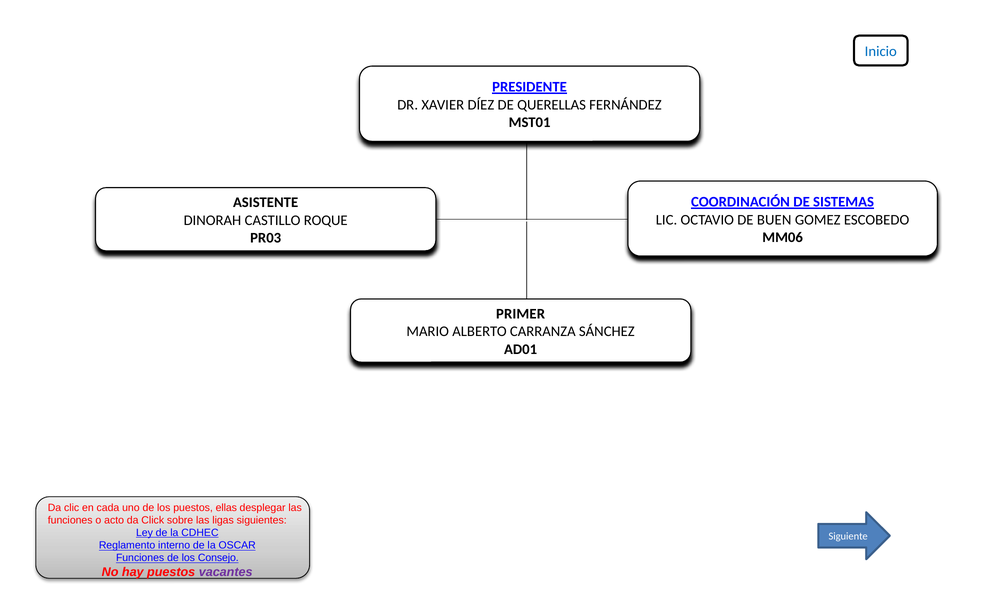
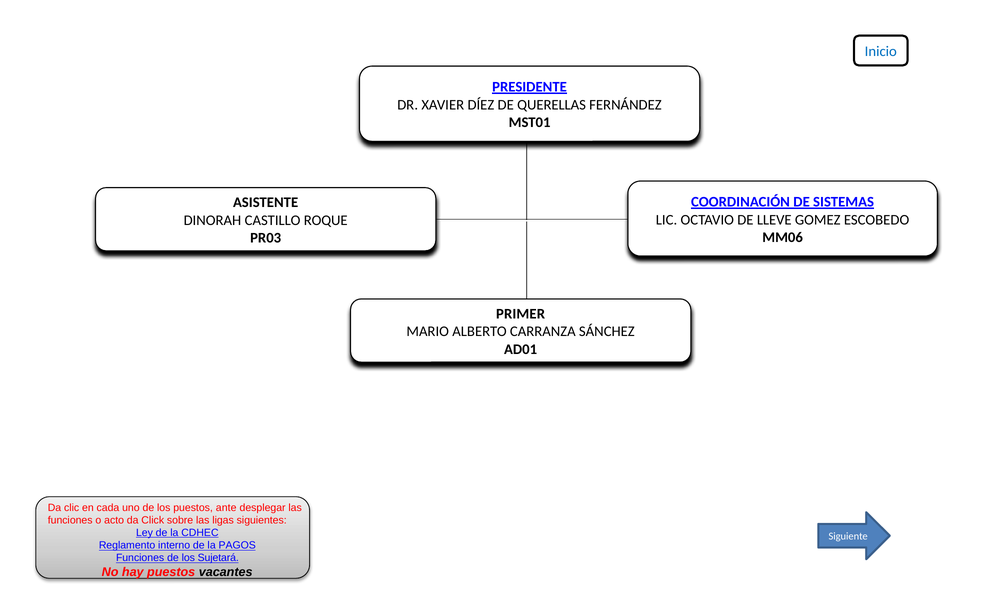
BUEN: BUEN -> LLEVE (774, 220)
ellas: ellas -> ante (226, 508)
OSCAR: OSCAR -> PAGOS (237, 546)
Consejo: Consejo -> Sujetará (218, 558)
vacantes colour: purple -> black (226, 572)
